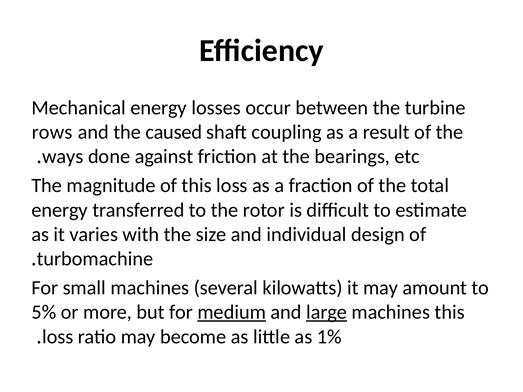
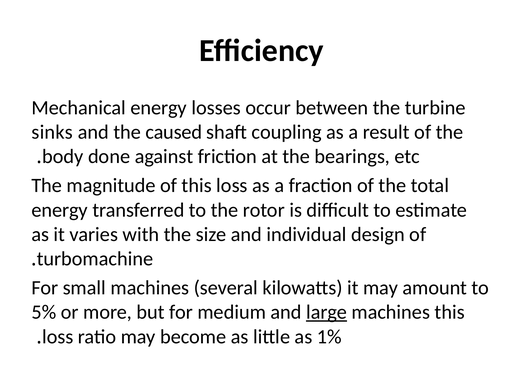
rows: rows -> sinks (52, 132)
ways: ways -> body (63, 157)
medium underline: present -> none (232, 312)
